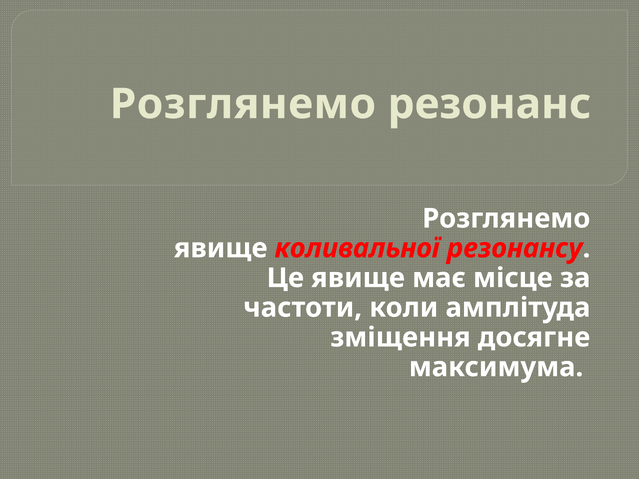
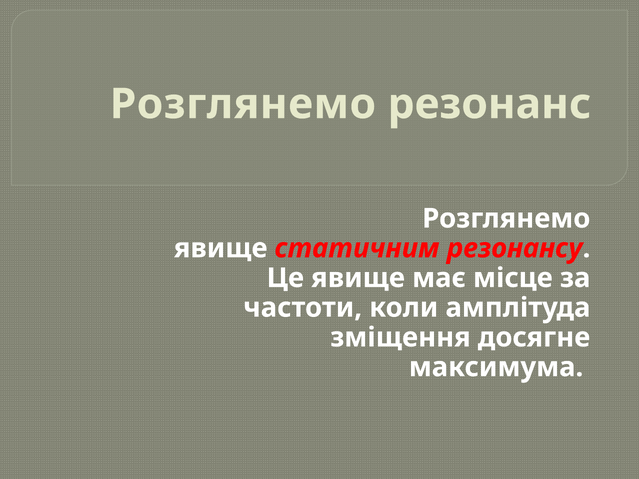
коливальної: коливальної -> статичним (357, 248)
